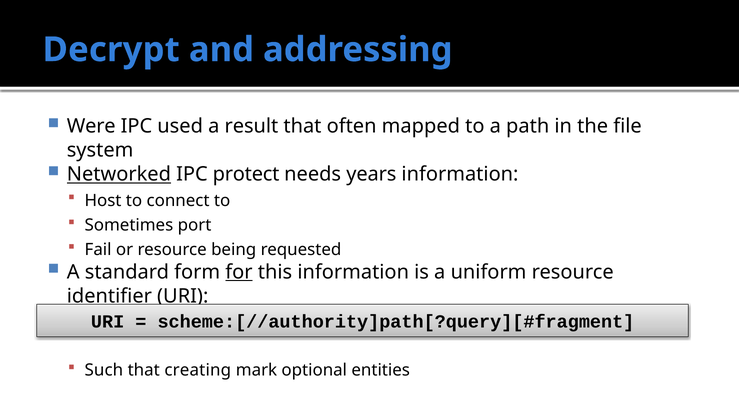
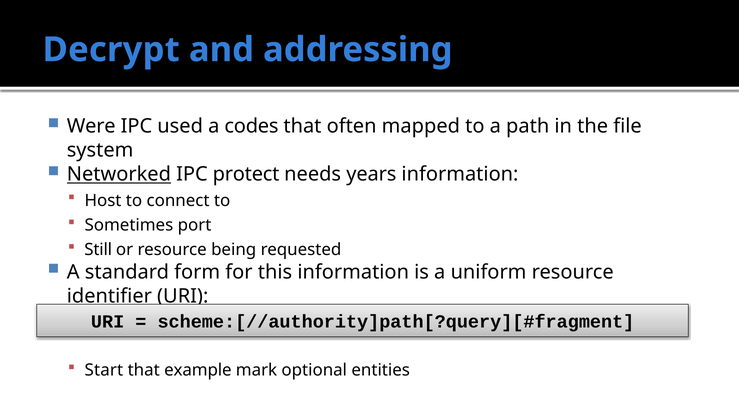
result: result -> codes (251, 127)
Fail: Fail -> Still (98, 250)
for underline: present -> none (239, 272)
Such: Such -> Start (104, 371)
creating: creating -> example (198, 371)
